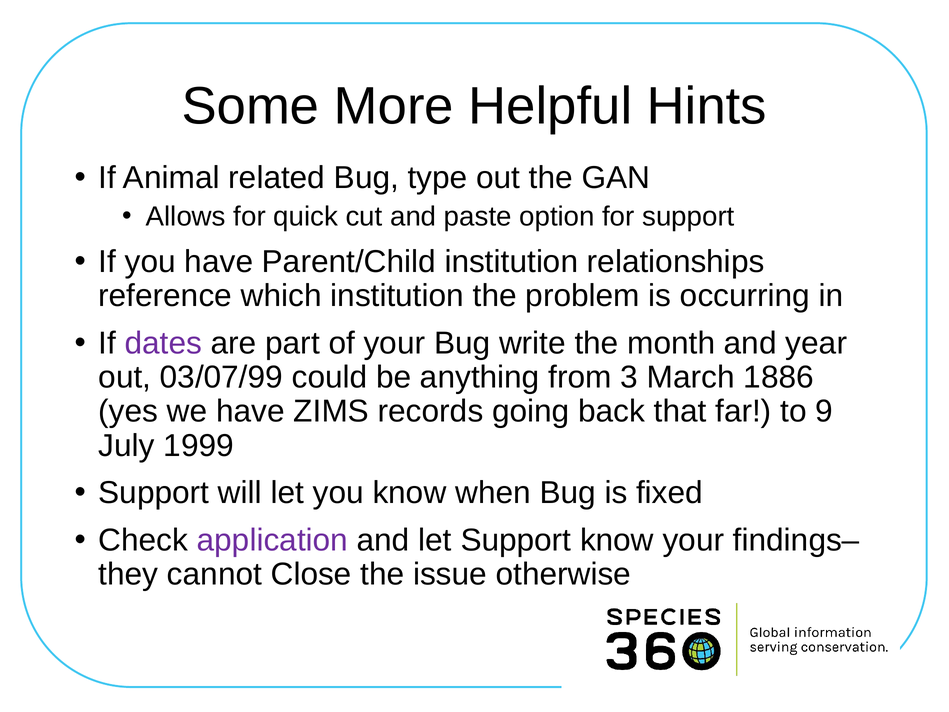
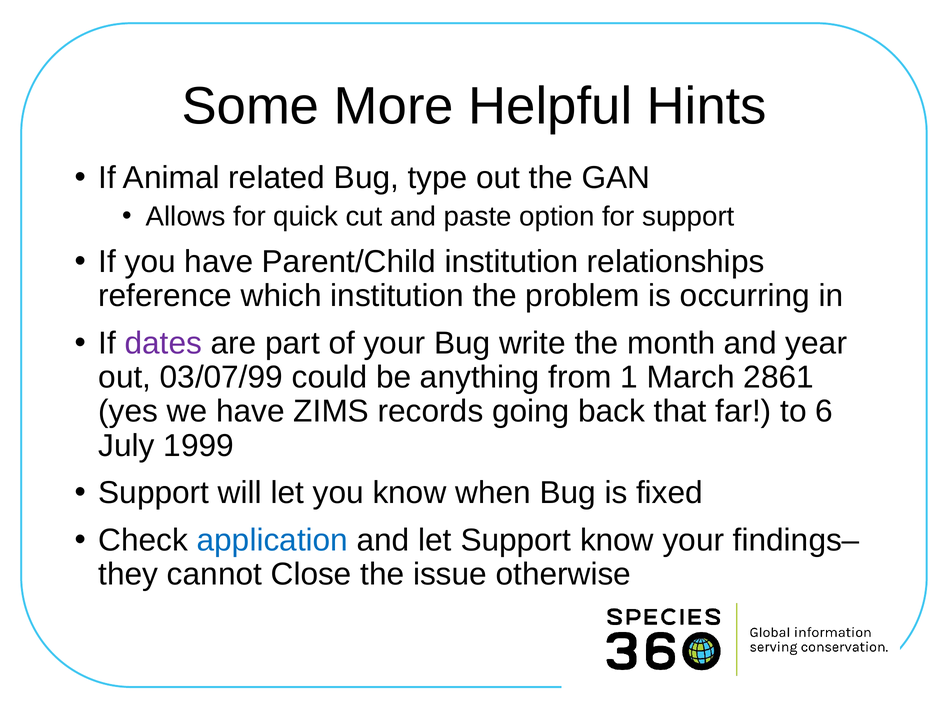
3: 3 -> 1 (629, 377)
1886: 1886 -> 2861 (779, 377)
9: 9 -> 6 (824, 411)
application colour: purple -> blue (272, 540)
